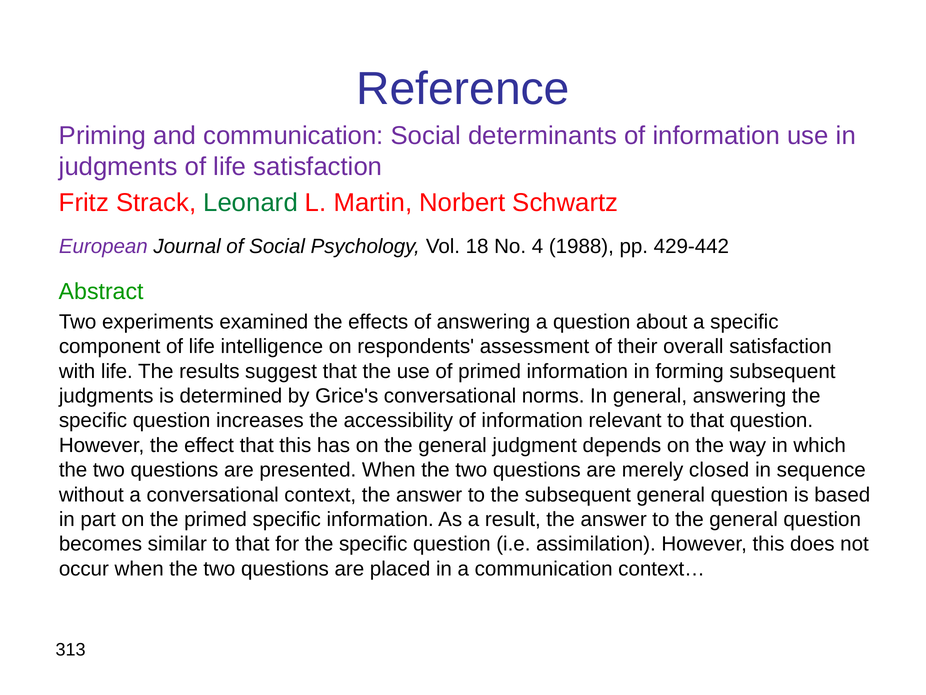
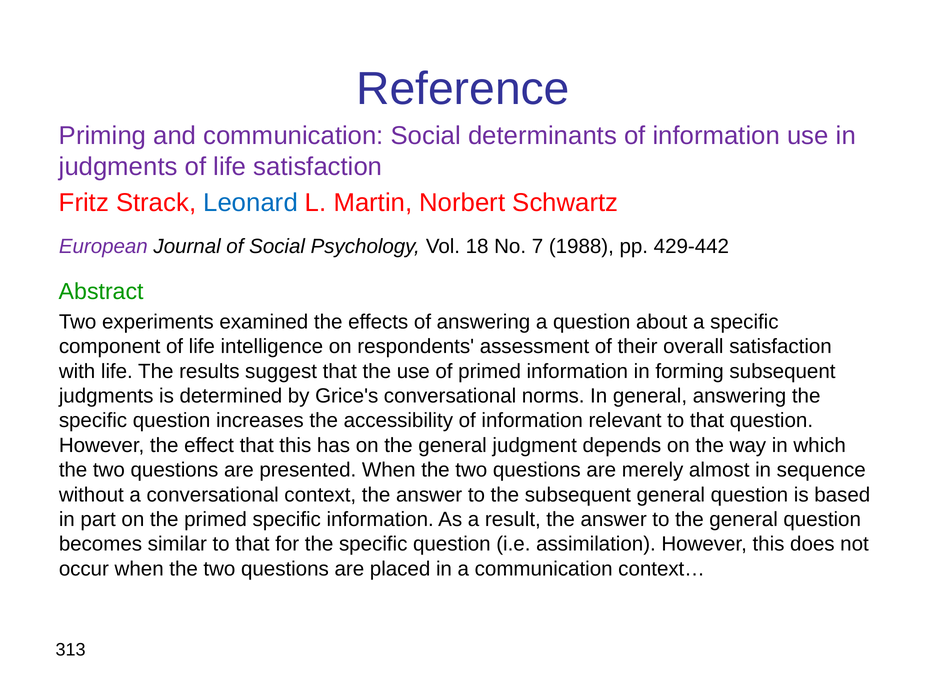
Leonard colour: green -> blue (251, 203)
4: 4 -> 7 (537, 247)
closed: closed -> almost (719, 470)
